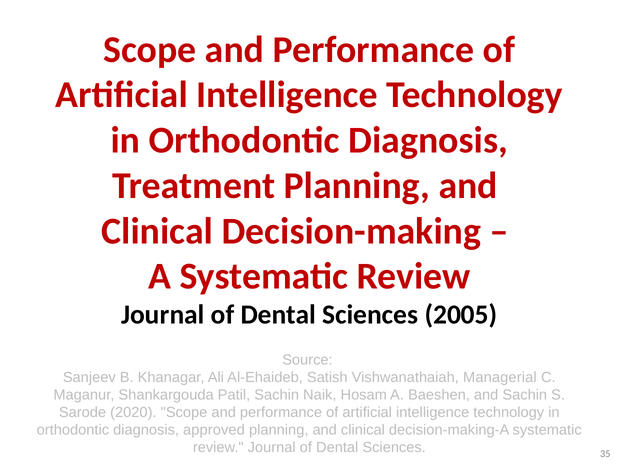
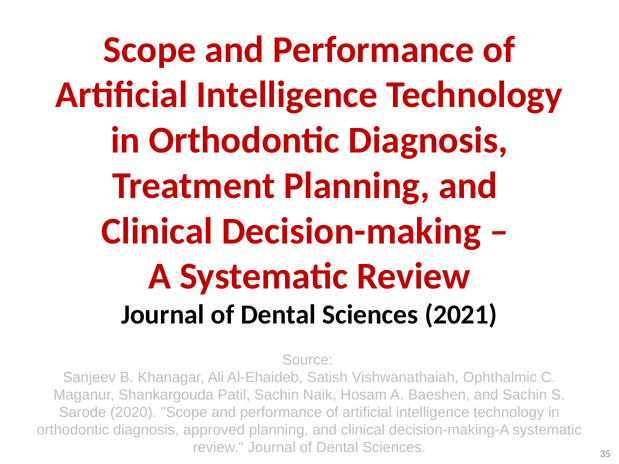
2005: 2005 -> 2021 (461, 315)
Managerial: Managerial -> Ophthalmic (500, 378)
